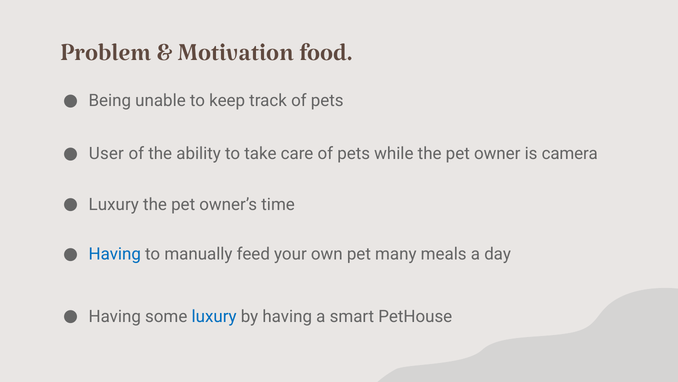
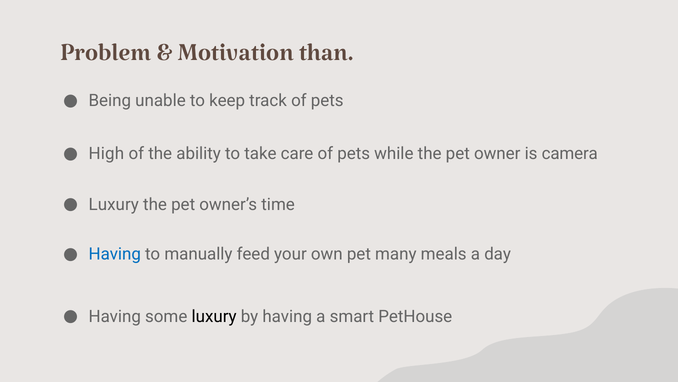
food: food -> than (326, 49)
User: User -> High (106, 153)
luxury colour: blue -> black (214, 316)
